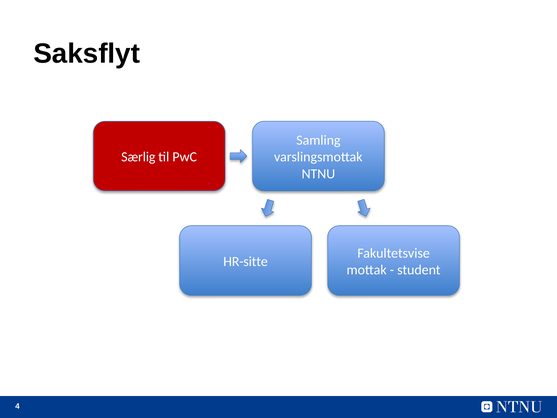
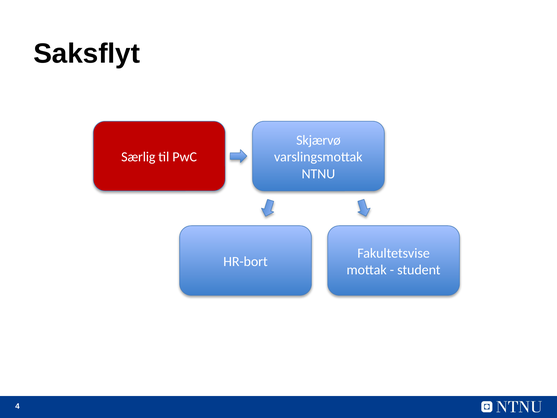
Samling: Samling -> Skjærvø (318, 140)
HR-sitte: HR-sitte -> HR-bort (245, 261)
